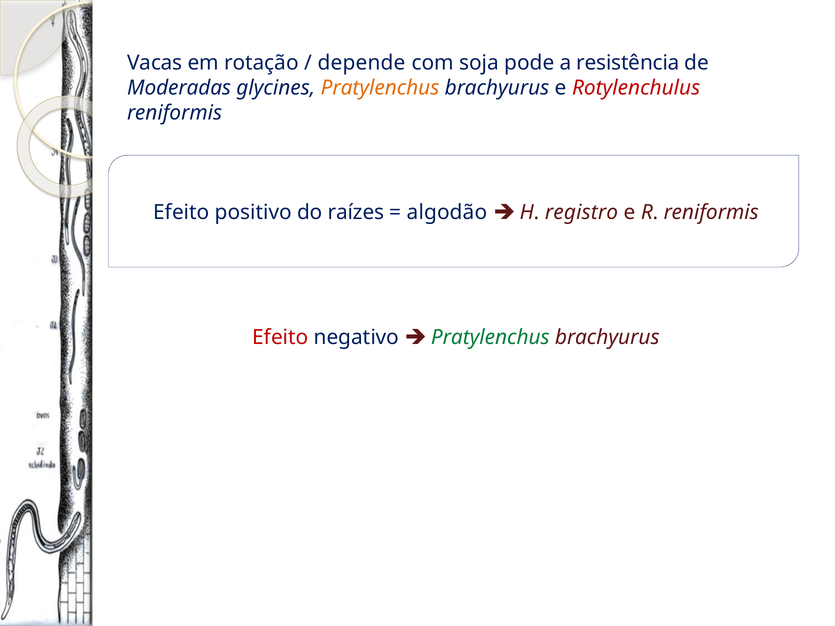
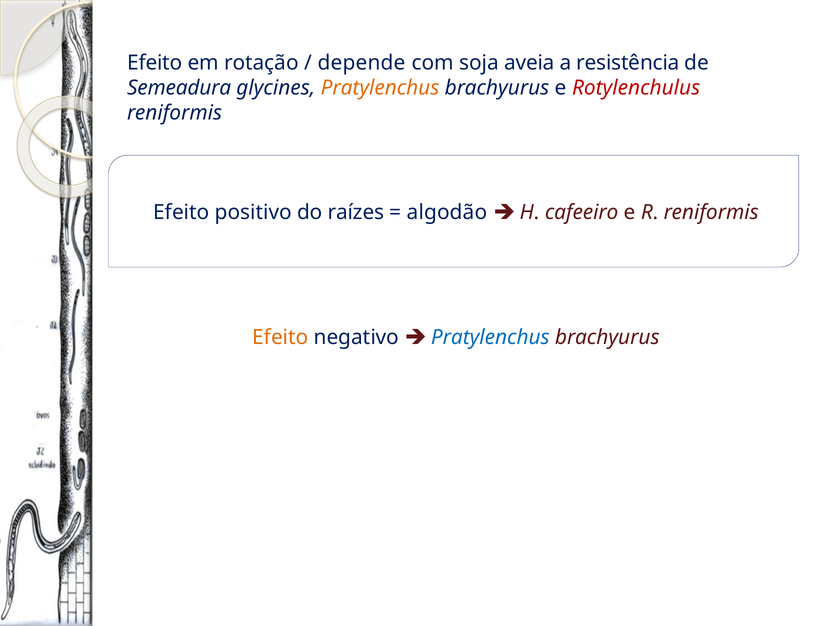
Vacas: Vacas -> Efeito (155, 63)
pode: pode -> aveia (529, 63)
Moderadas: Moderadas -> Semeadura (179, 88)
registro: registro -> cafeeiro (582, 213)
Efeito colour: red -> orange (280, 338)
Pratylenchus colour: green -> blue (490, 338)
